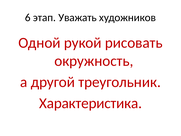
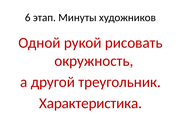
Уважать: Уважать -> Минуты (77, 18)
